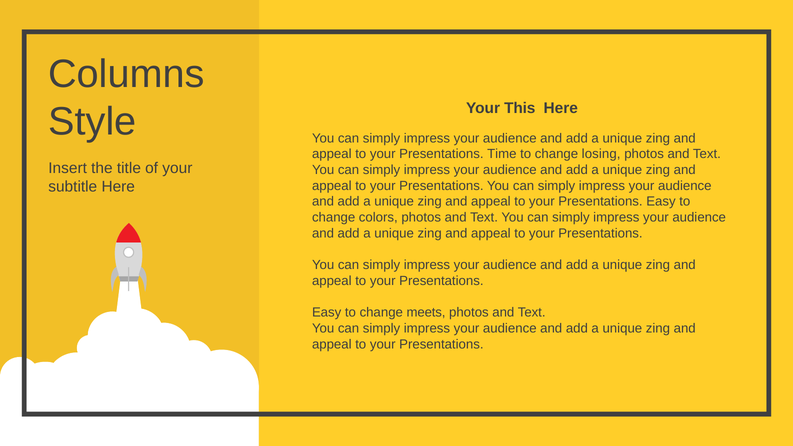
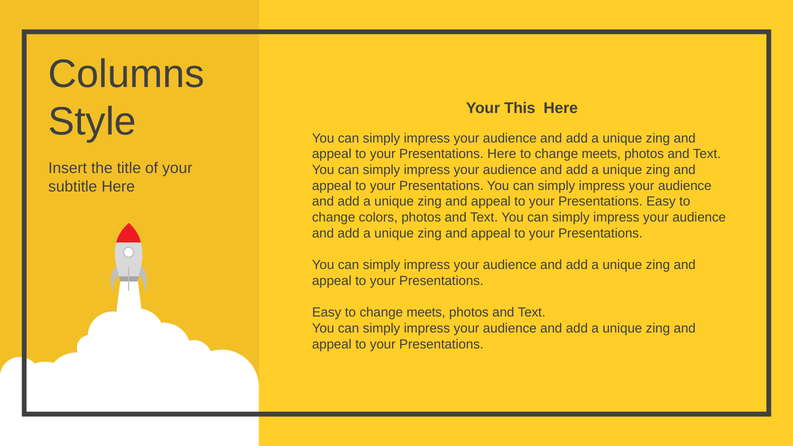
Presentations Time: Time -> Here (502, 154)
losing: losing -> meets (601, 154)
